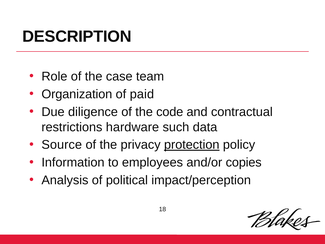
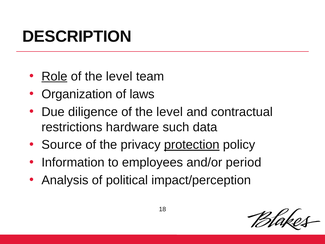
Role underline: none -> present (54, 76)
case: case -> level (119, 76)
paid: paid -> laws (142, 94)
diligence of the code: code -> level (170, 112)
copies: copies -> period (244, 162)
